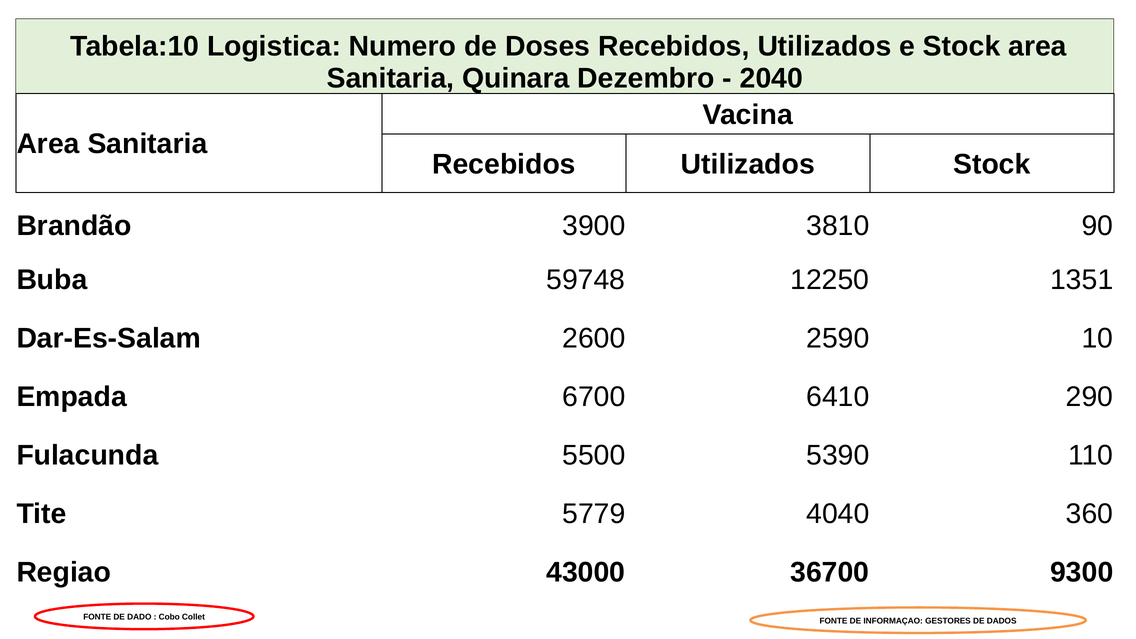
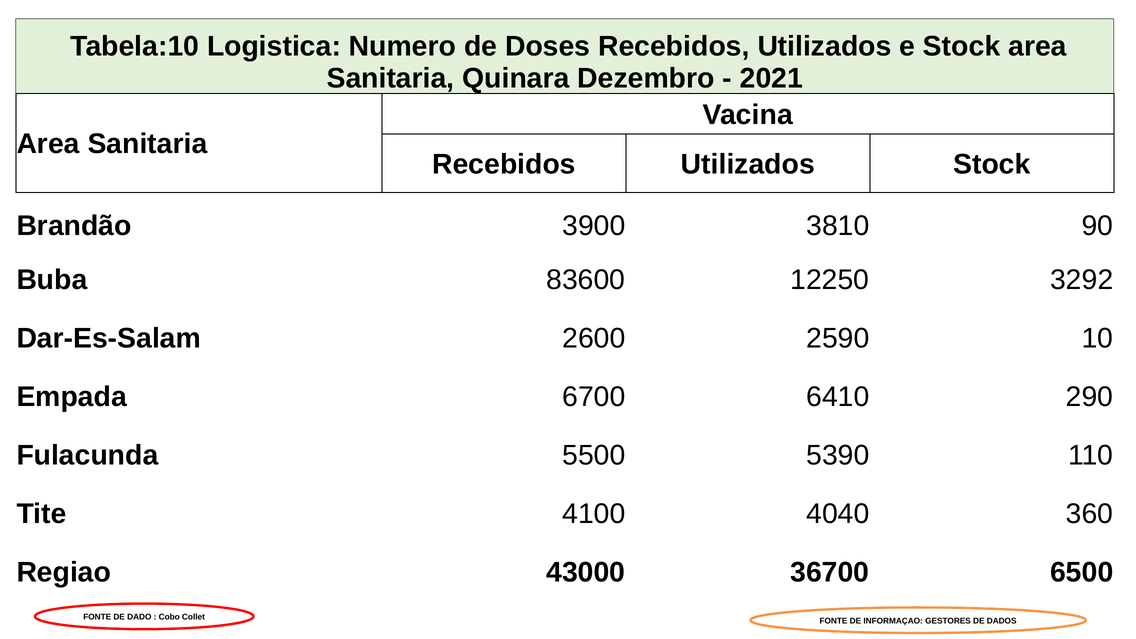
2040: 2040 -> 2021 (771, 78)
59748: 59748 -> 83600 (586, 280)
1351: 1351 -> 3292 (1082, 280)
5779: 5779 -> 4100 (594, 514)
9300: 9300 -> 6500 (1082, 572)
